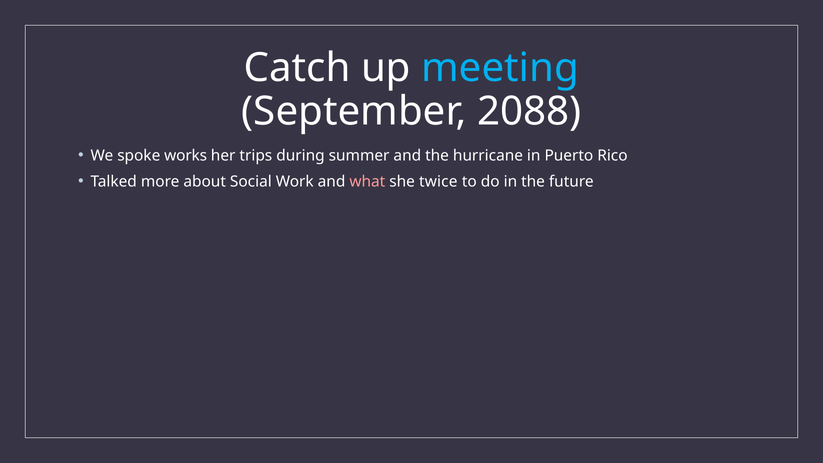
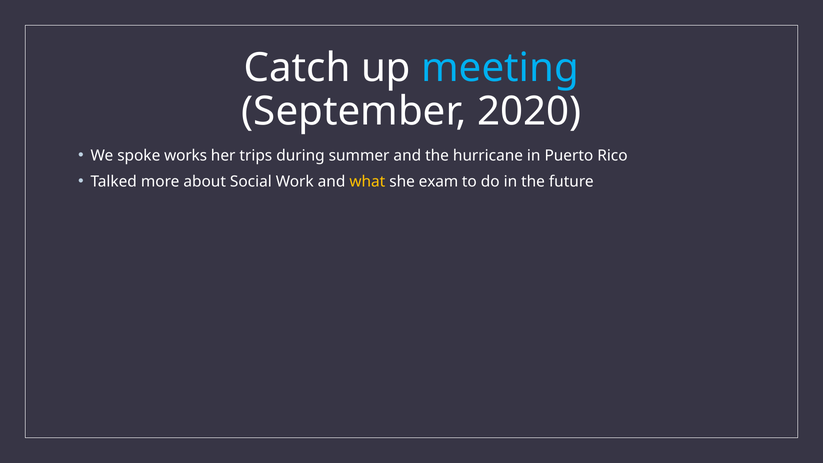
2088: 2088 -> 2020 (529, 111)
what colour: pink -> yellow (367, 182)
twice: twice -> exam (438, 182)
